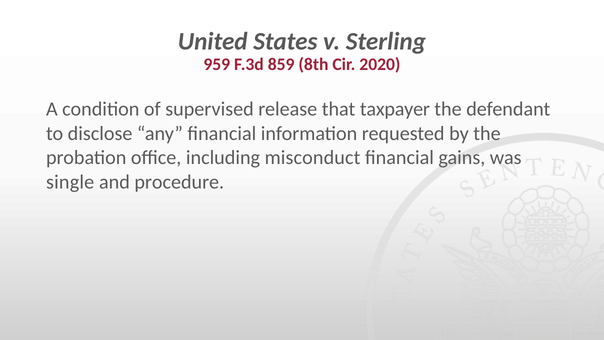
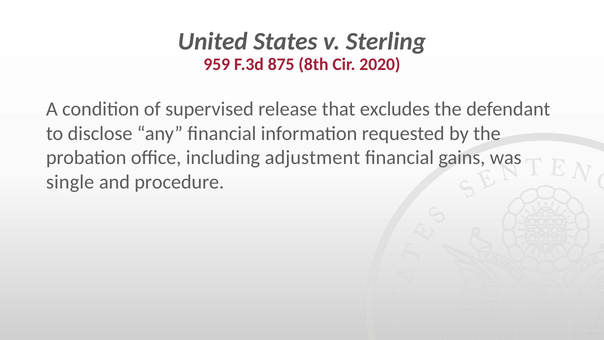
859: 859 -> 875 (281, 64)
taxpayer: taxpayer -> excludes (395, 109)
misconduct: misconduct -> adjustment (312, 158)
